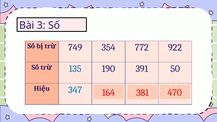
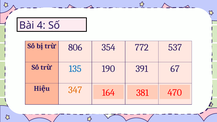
3: 3 -> 4 (41, 25)
749: 749 -> 806 (75, 48)
922: 922 -> 537 (175, 48)
50: 50 -> 67 (175, 69)
347 colour: blue -> orange (75, 90)
